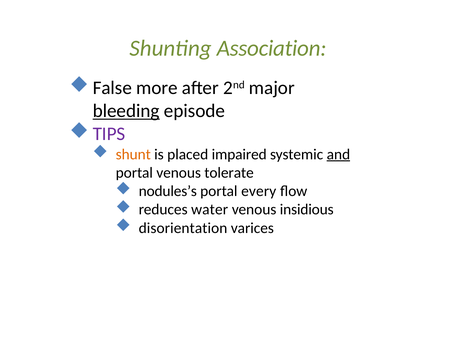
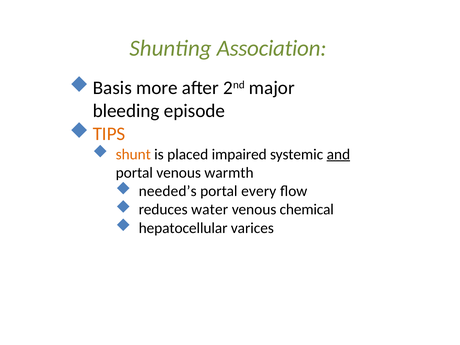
False: False -> Basis (112, 88)
bleeding underline: present -> none (126, 111)
TIPS colour: purple -> orange (109, 134)
tolerate: tolerate -> warmth (229, 173)
nodules’s: nodules’s -> needed’s (168, 191)
insidious: insidious -> chemical (307, 210)
disorientation: disorientation -> hepatocellular (183, 228)
